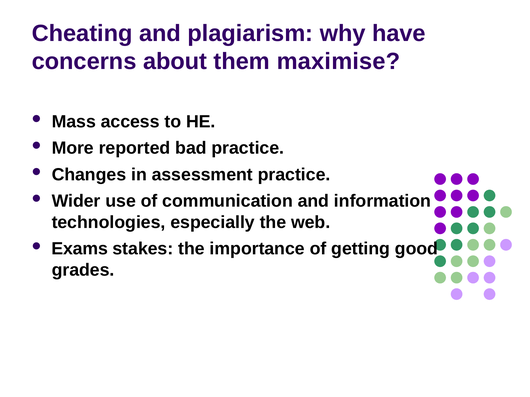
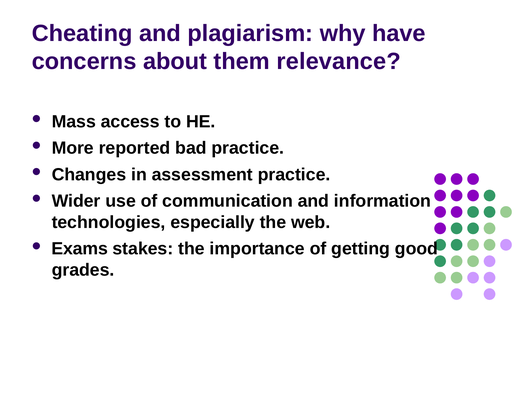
maximise: maximise -> relevance (339, 62)
